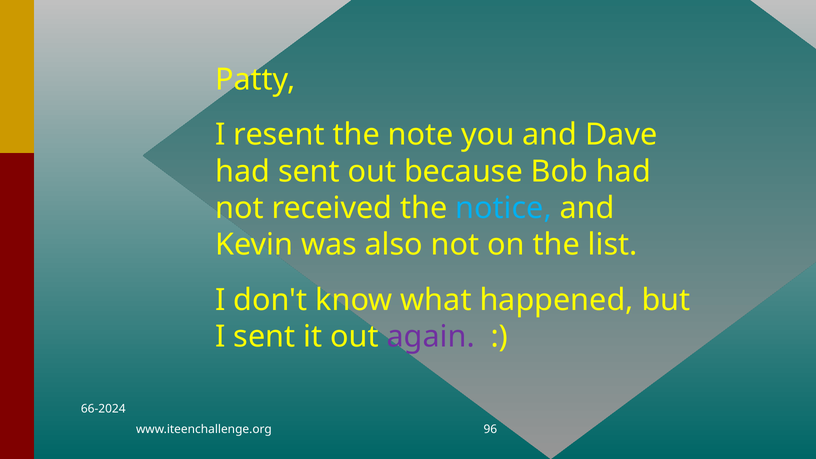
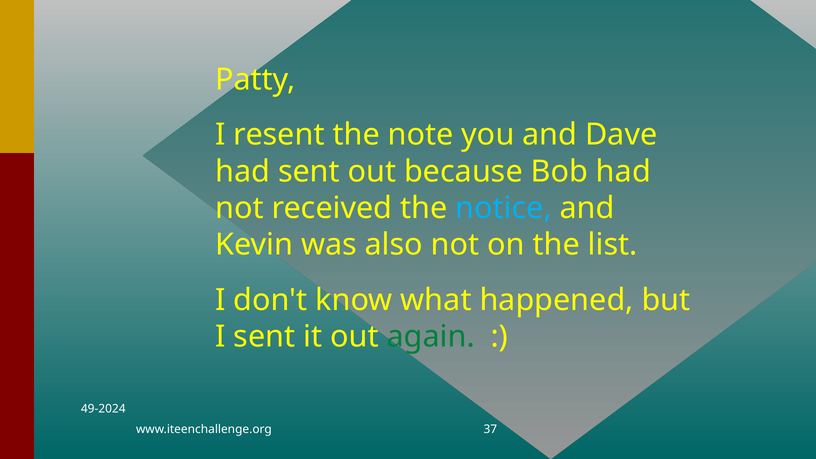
again colour: purple -> green (431, 337)
66-2024: 66-2024 -> 49-2024 (103, 409)
96: 96 -> 37 (490, 429)
